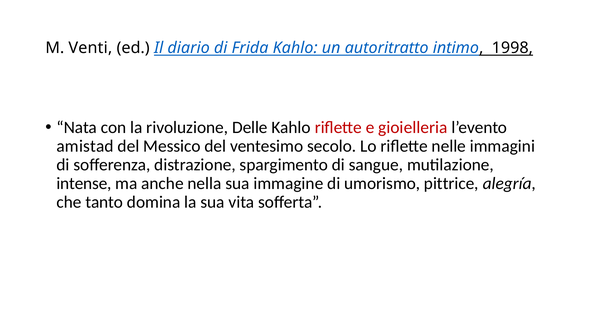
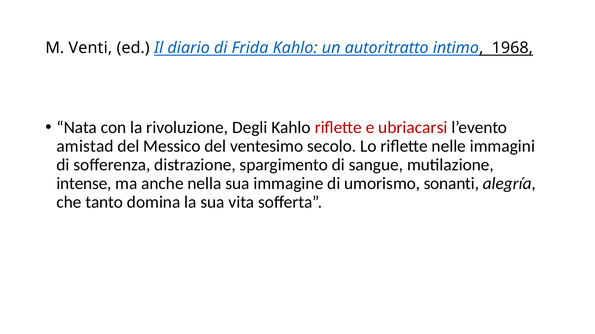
1998: 1998 -> 1968 (512, 48)
Delle: Delle -> Degli (250, 128)
gioielleria: gioielleria -> ubriacarsi (413, 128)
pittrice: pittrice -> sonanti (451, 184)
